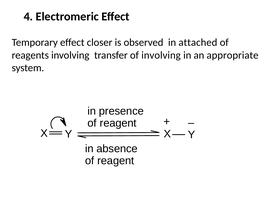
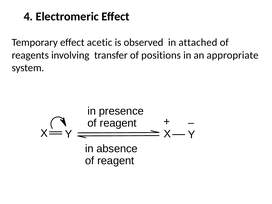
closer: closer -> acetic (100, 42)
of involving: involving -> positions (161, 55)
